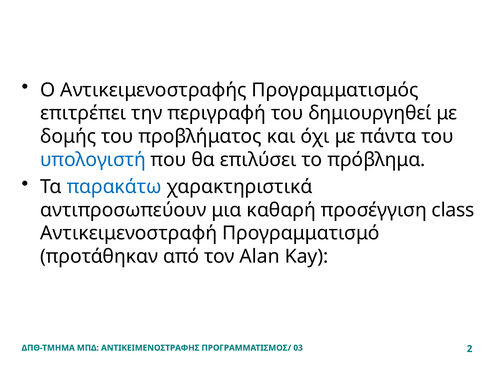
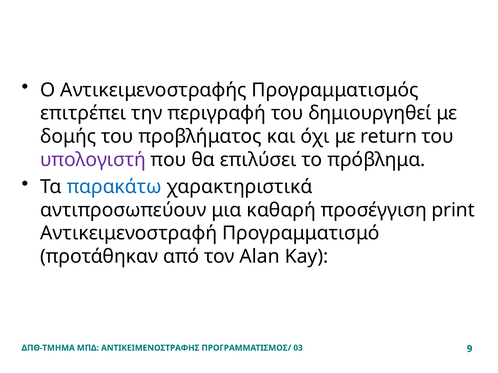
πάντα: πάντα -> return (389, 137)
υπολογιστή colour: blue -> purple (93, 160)
class: class -> print (453, 210)
2: 2 -> 9 (470, 349)
